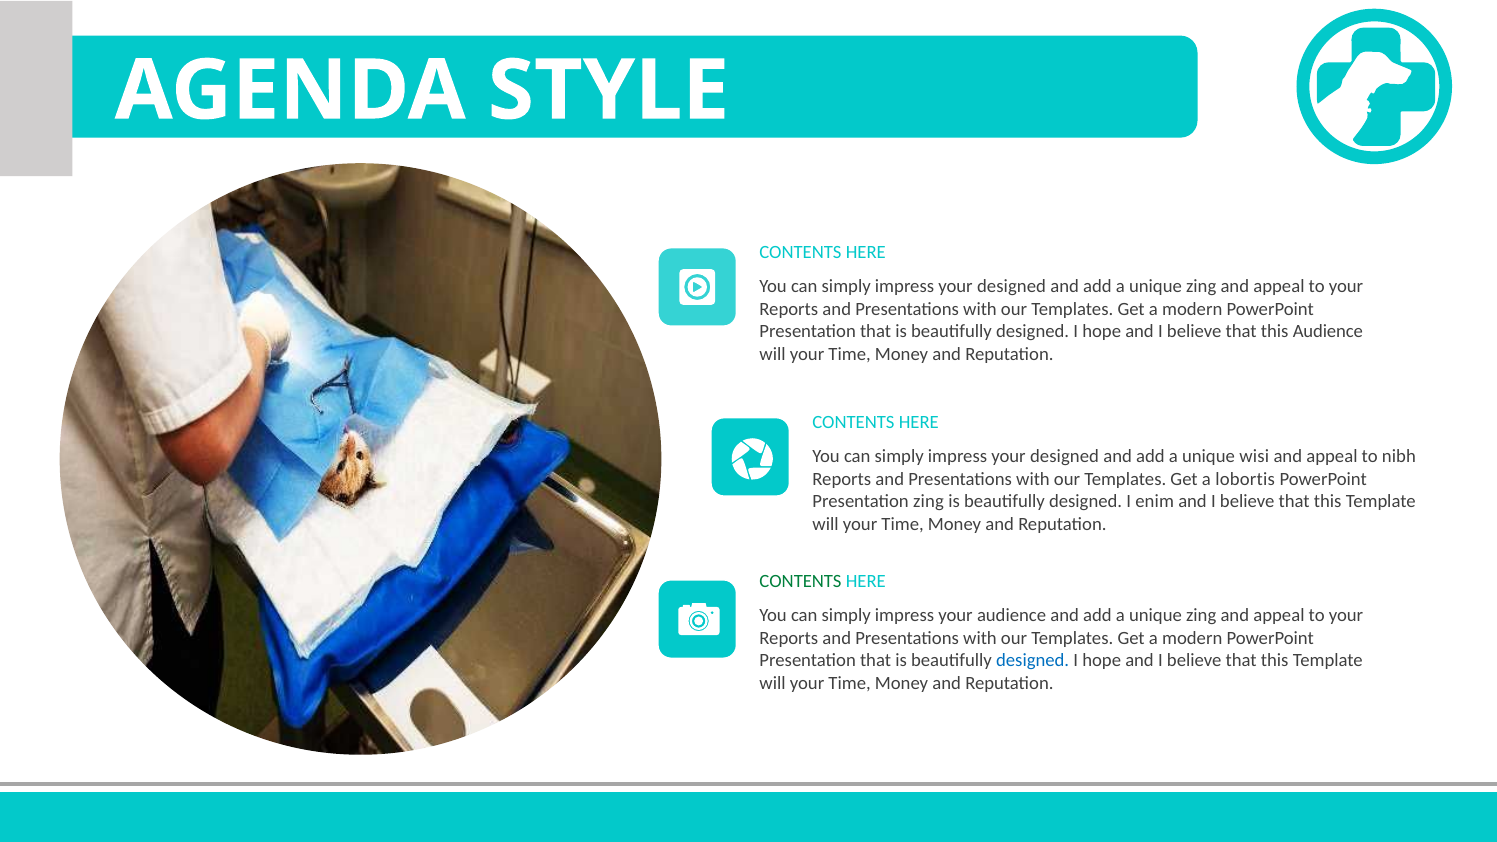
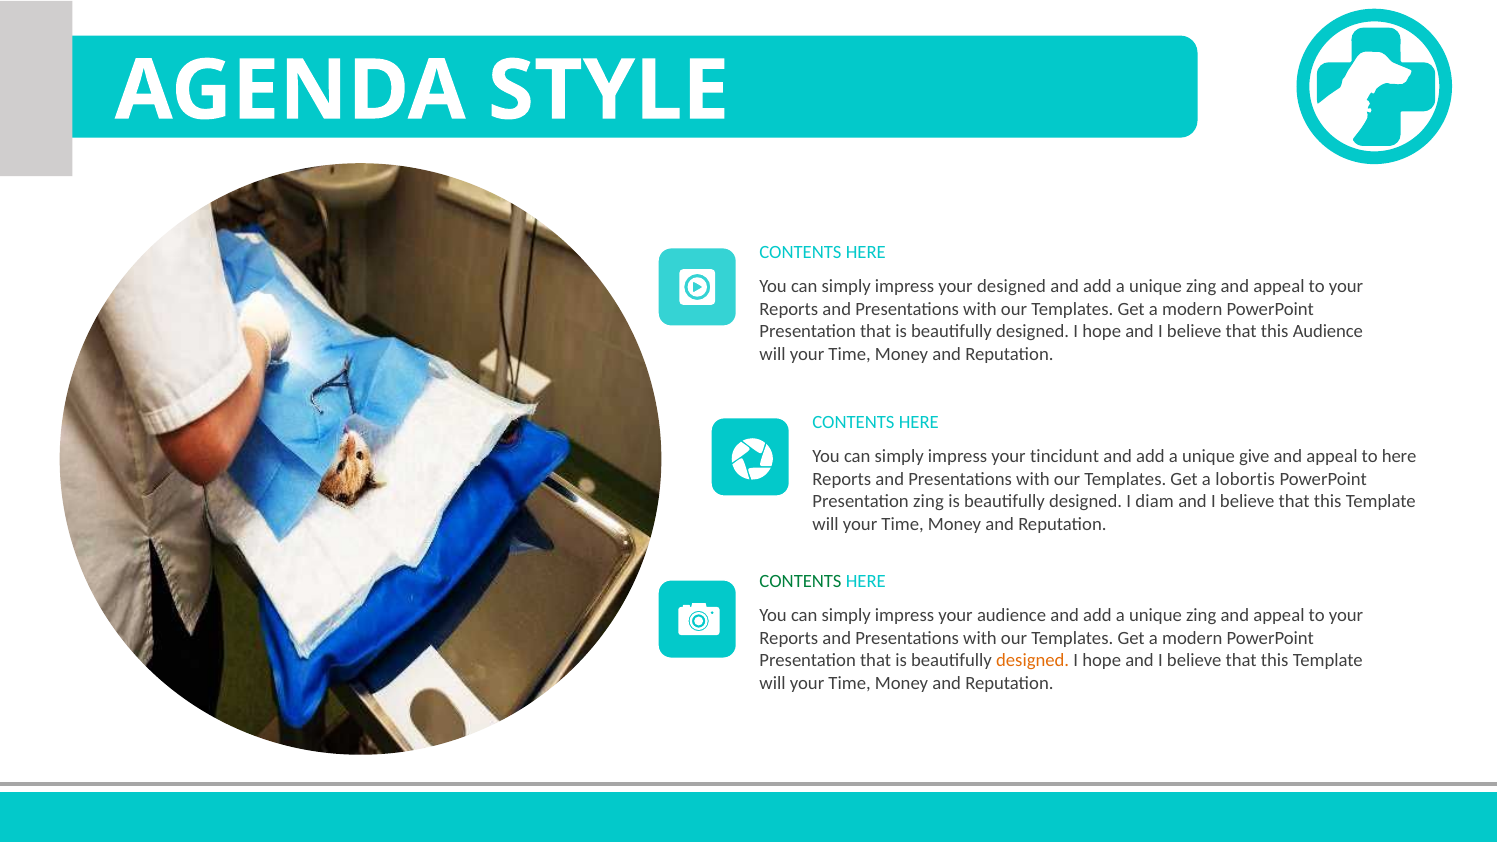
designed: designed -> tincidunt (1065, 457)
wisi: wisi -> give (1254, 457)
to nibh: nibh -> here (1399, 457)
enim: enim -> diam (1155, 501)
designed colour: blue -> orange (1033, 661)
